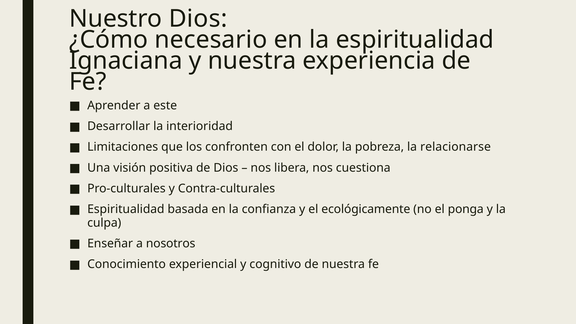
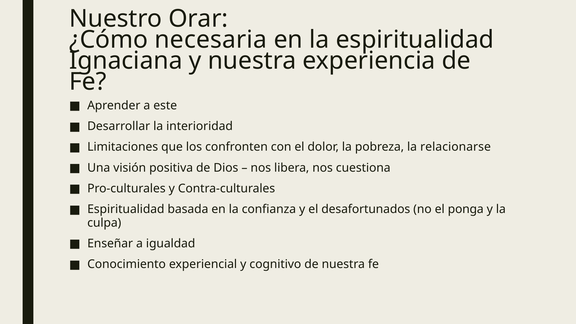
Nuestro Dios: Dios -> Orar (198, 19)
necesario: necesario -> necesaria (211, 40)
ecológicamente: ecológicamente -> desafortunados (366, 209)
nosotros: nosotros -> igualdad (171, 244)
